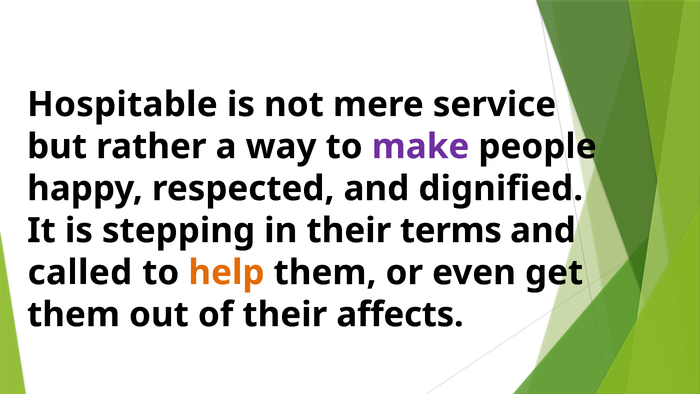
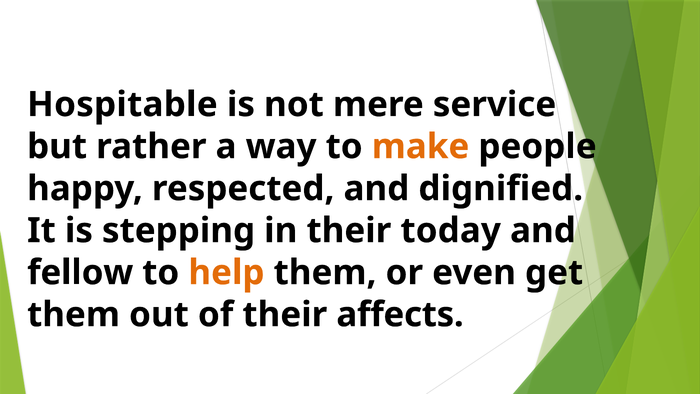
make colour: purple -> orange (421, 146)
terms: terms -> today (451, 230)
called: called -> fellow (80, 272)
